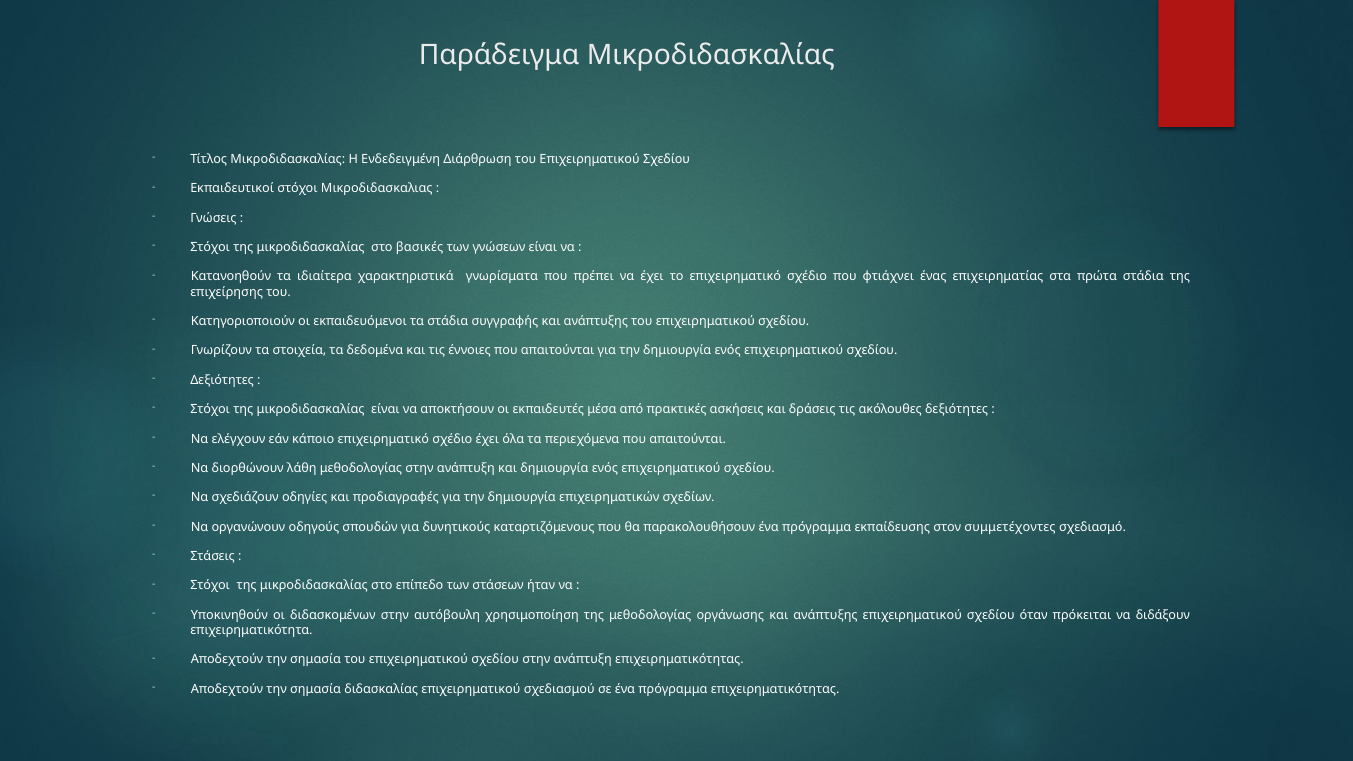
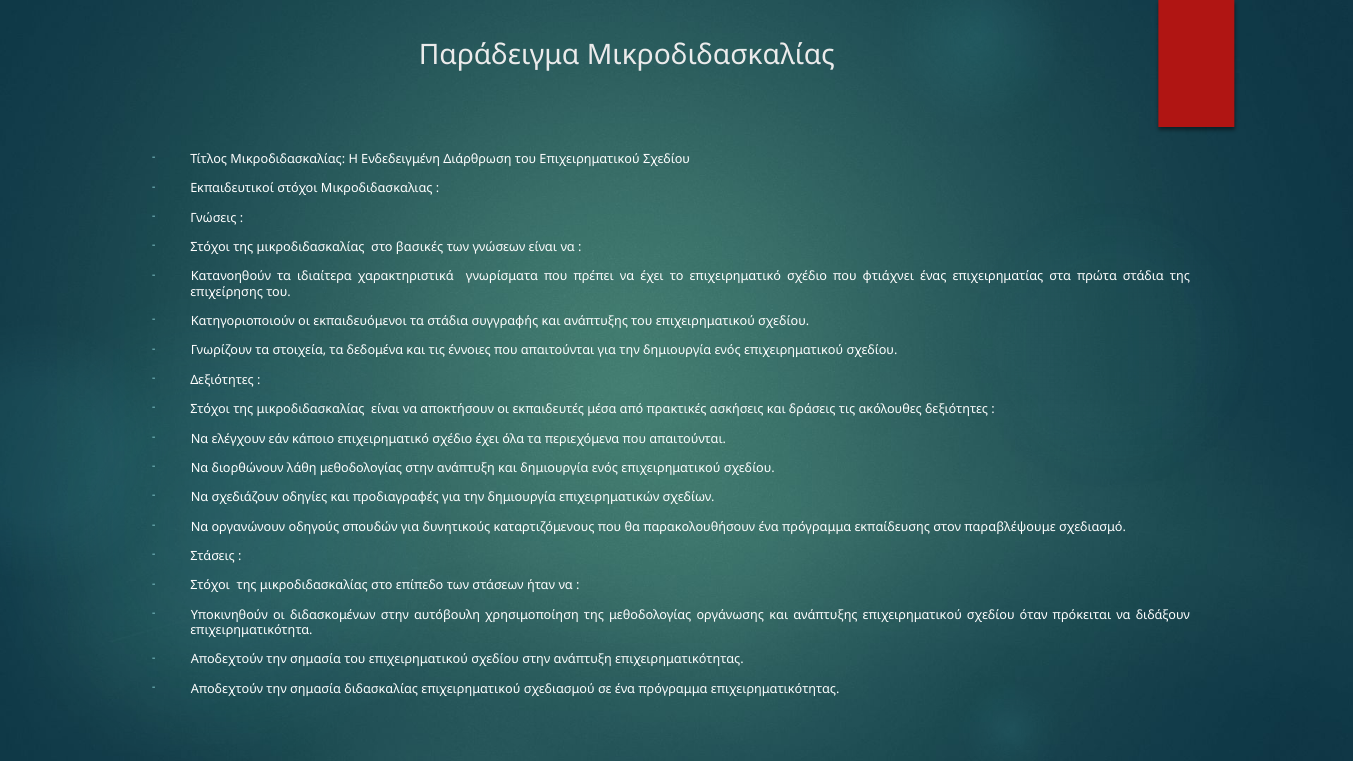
συμμετέχοντες: συμμετέχοντες -> παραβλέψουμε (1010, 527)
